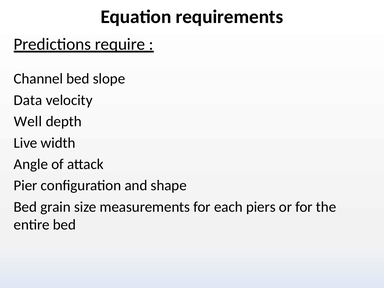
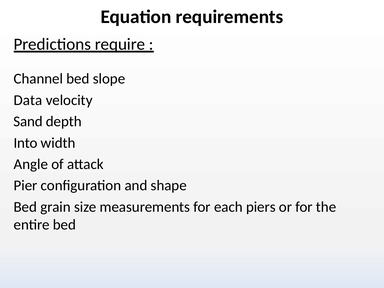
Well: Well -> Sand (28, 121)
Live: Live -> Into (26, 143)
